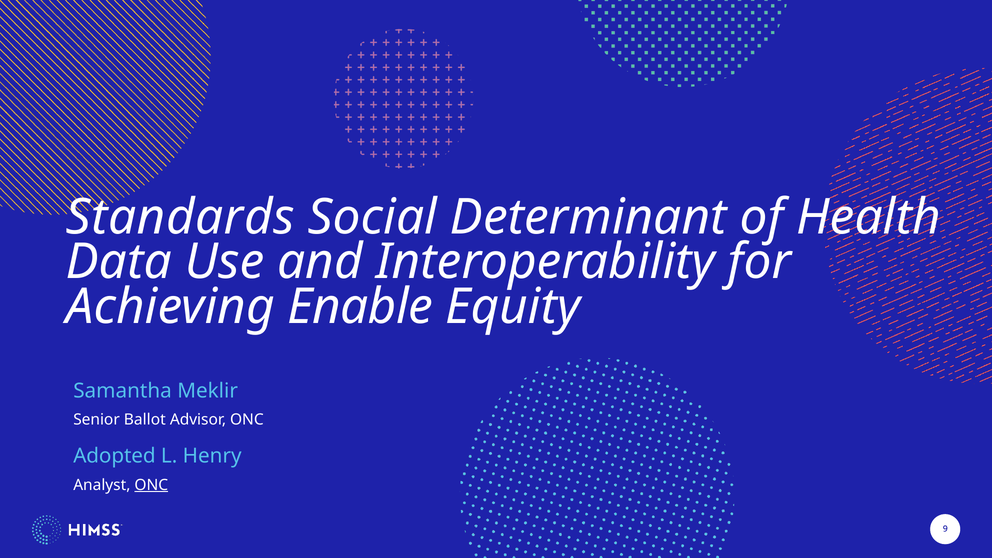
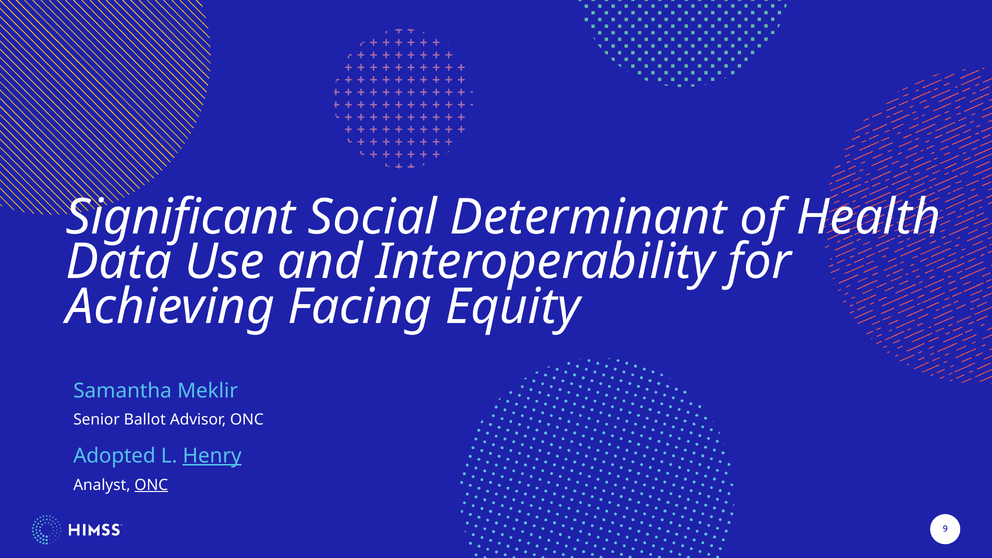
Standards: Standards -> Significant (181, 217)
Enable: Enable -> Facing (360, 307)
Henry underline: none -> present (212, 456)
